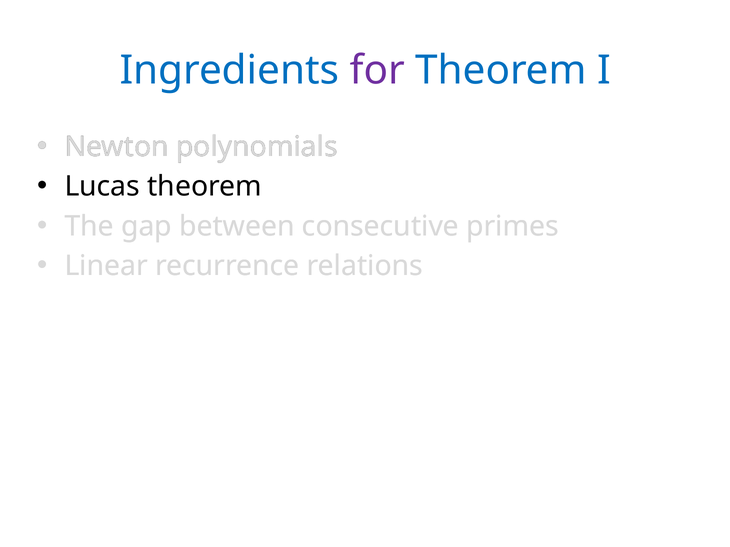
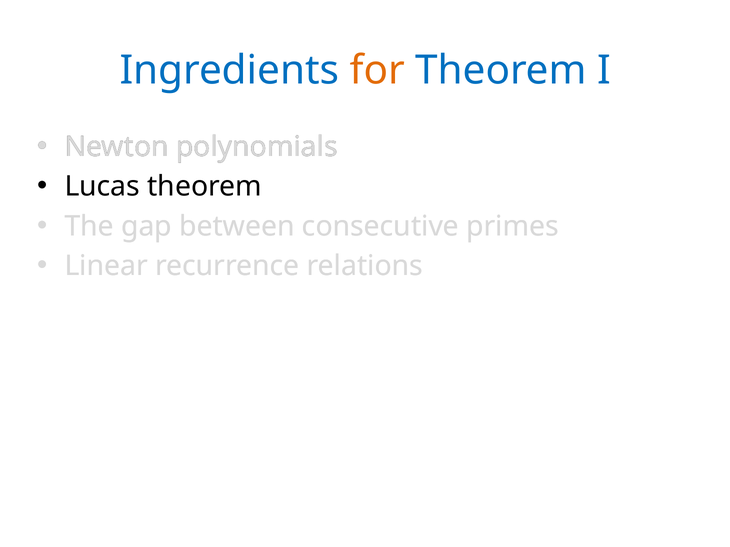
for colour: purple -> orange (377, 70)
